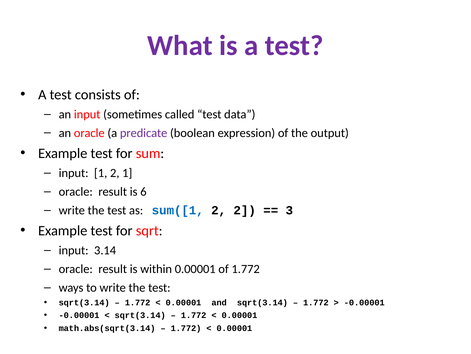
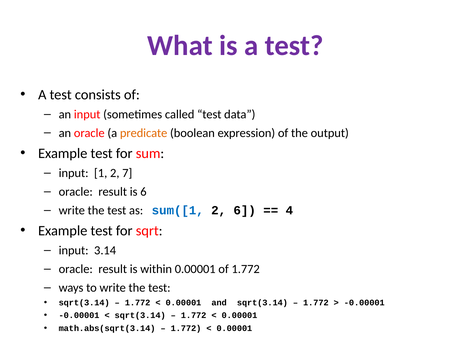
predicate colour: purple -> orange (144, 133)
2 1: 1 -> 7 (127, 173)
2 2: 2 -> 6 (245, 210)
3: 3 -> 4 (289, 210)
